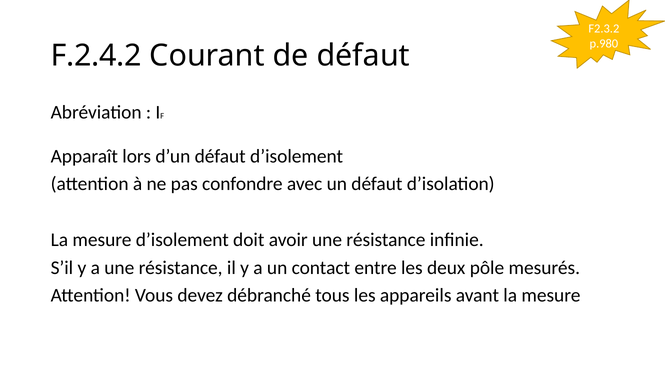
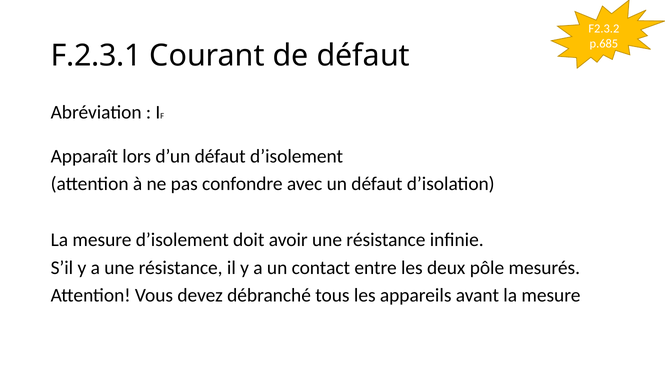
p.980: p.980 -> p.685 (604, 44)
F.2.4.2: F.2.4.2 -> F.2.3.1 (96, 56)
